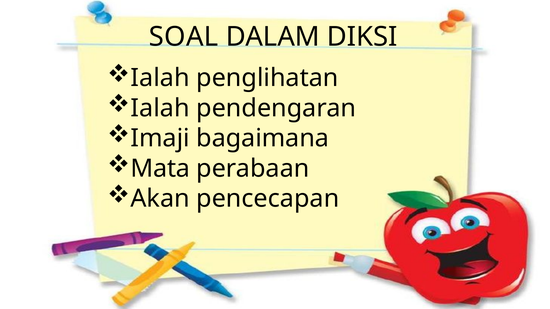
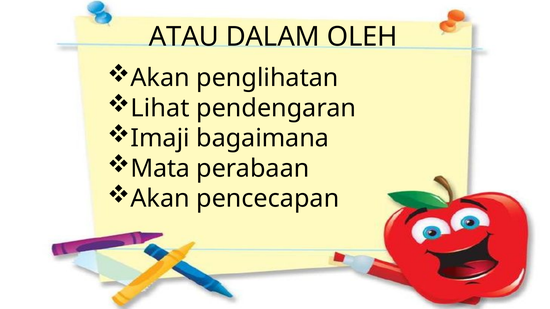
SOAL: SOAL -> ATAU (184, 37)
DIKSI: DIKSI -> OLEH (362, 37)
Ialah: Ialah -> Akan (160, 78)
Ialah: Ialah -> Lihat (160, 108)
